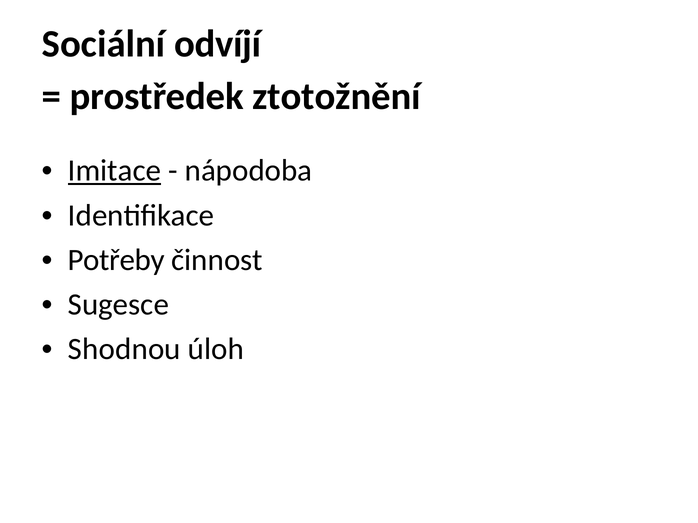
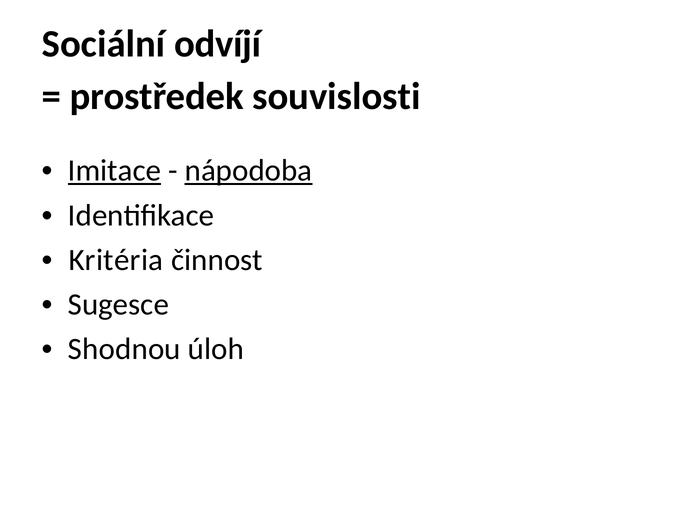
ztotožnění: ztotožnění -> souvislosti (336, 96)
nápodoba underline: none -> present (249, 171)
Potřeby: Potřeby -> Kritéria (116, 260)
